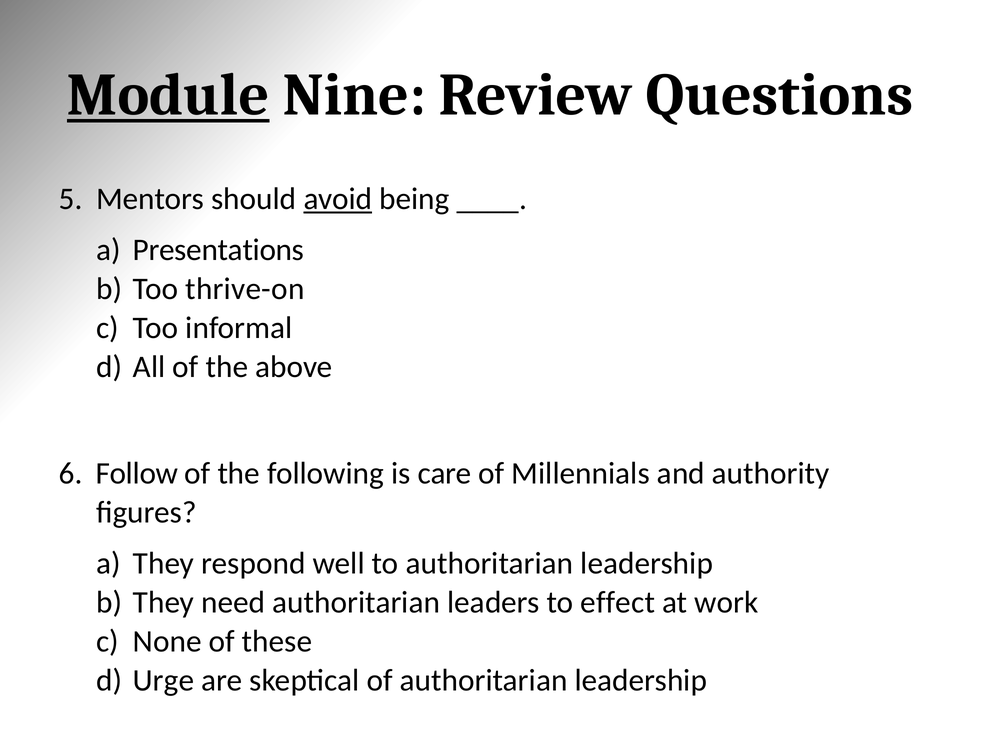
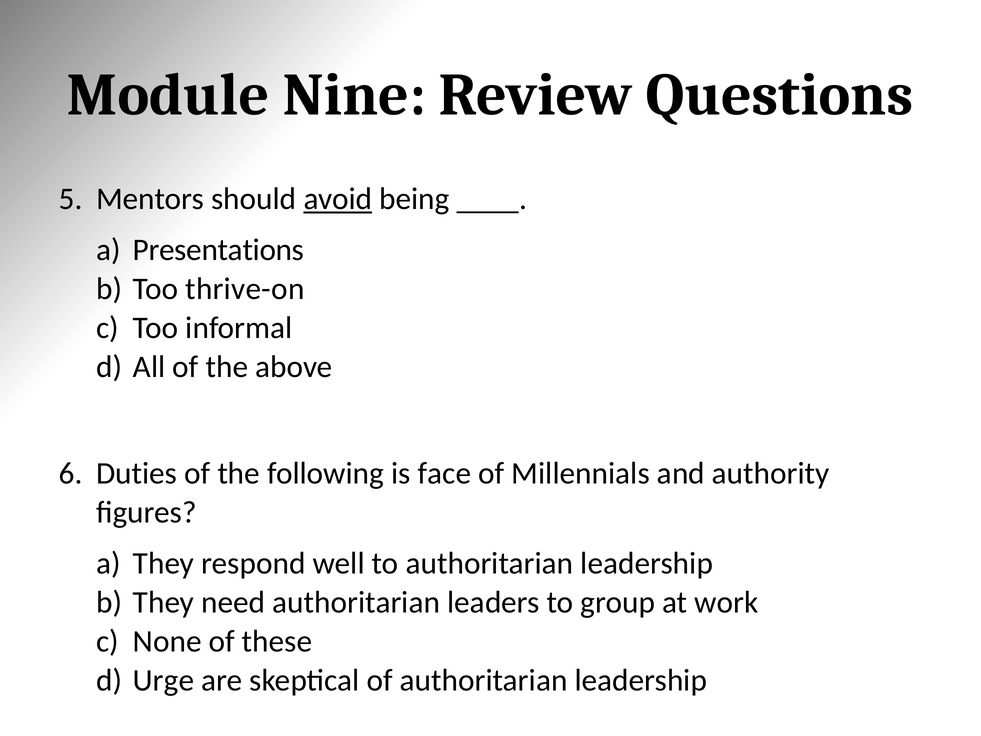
Module underline: present -> none (168, 95)
Follow: Follow -> Duties (137, 473)
care: care -> face (444, 473)
effect: effect -> group (618, 602)
